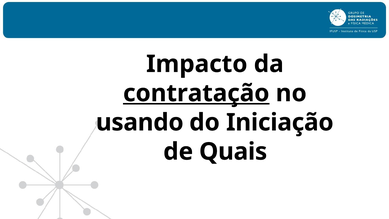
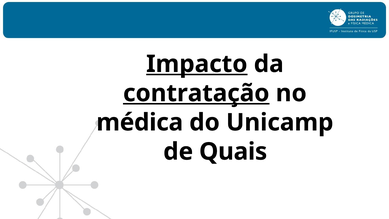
Impacto underline: none -> present (197, 64)
usando: usando -> médica (140, 122)
Iniciação: Iniciação -> Unicamp (280, 122)
